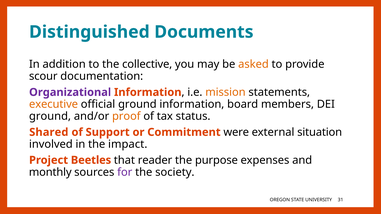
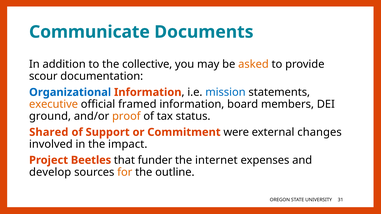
Distinguished: Distinguished -> Communicate (89, 32)
Organizational colour: purple -> blue (70, 92)
mission colour: orange -> blue (225, 92)
official ground: ground -> framed (137, 104)
situation: situation -> changes (320, 132)
reader: reader -> funder (155, 160)
purpose: purpose -> internet (216, 160)
monthly: monthly -> develop (50, 172)
for colour: purple -> orange (125, 172)
society: society -> outline (175, 172)
